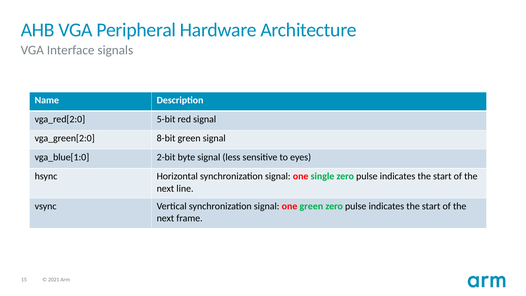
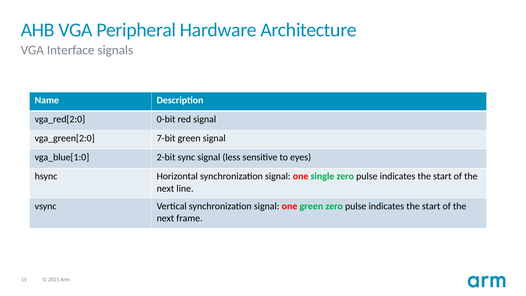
5-bit: 5-bit -> 0-bit (166, 119)
8-bit: 8-bit -> 7-bit (166, 138)
byte: byte -> sync (186, 157)
